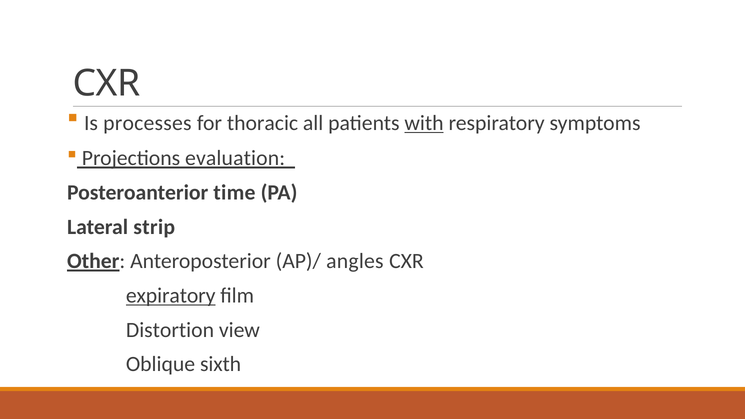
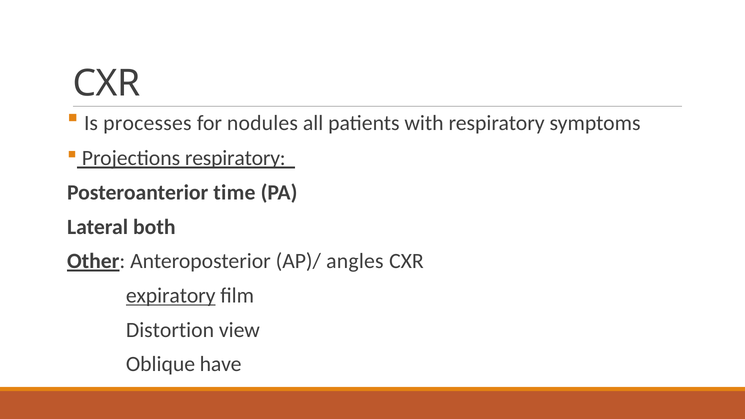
thoracic: thoracic -> nodules (262, 123)
with underline: present -> none (424, 123)
Projections evaluation: evaluation -> respiratory (235, 158)
strip: strip -> both (154, 227)
sixth: sixth -> have (221, 364)
